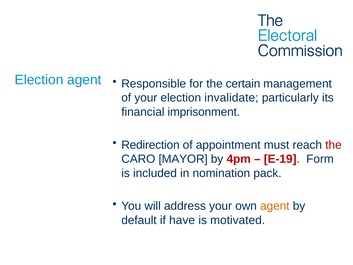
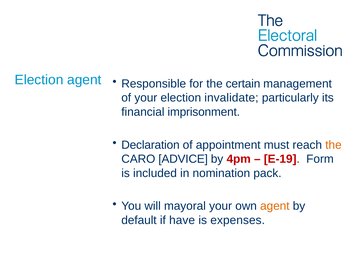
Redirection: Redirection -> Declaration (150, 145)
the colour: red -> orange (333, 145)
MAYOR: MAYOR -> ADVICE (183, 159)
address: address -> mayoral (185, 206)
motivated: motivated -> expenses (238, 220)
